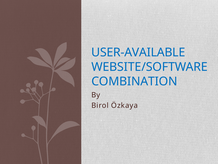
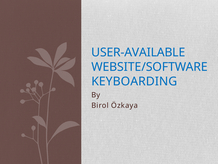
COMBINATION: COMBINATION -> KEYBOARDING (134, 81)
